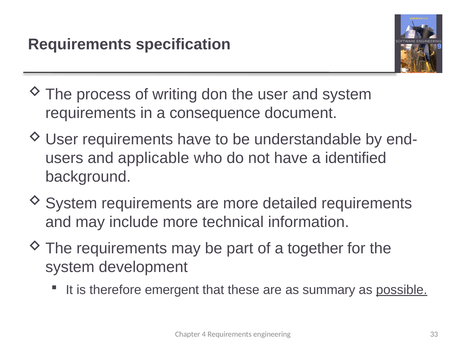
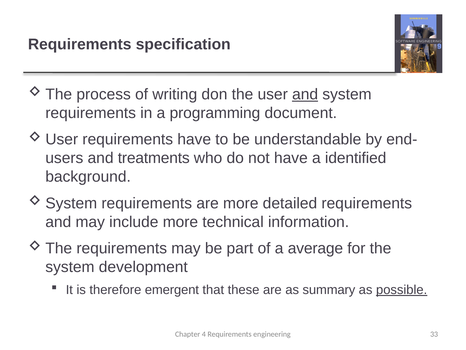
and underline: none -> present (305, 94)
consequence: consequence -> programming (215, 113)
applicable: applicable -> treatments (154, 158)
together: together -> average (315, 248)
